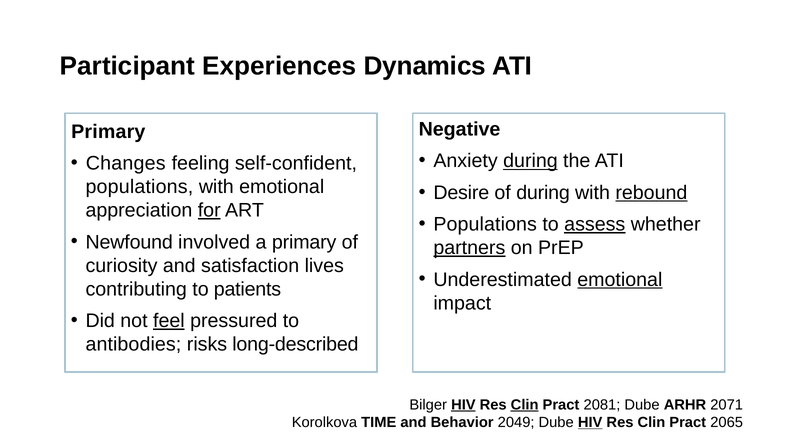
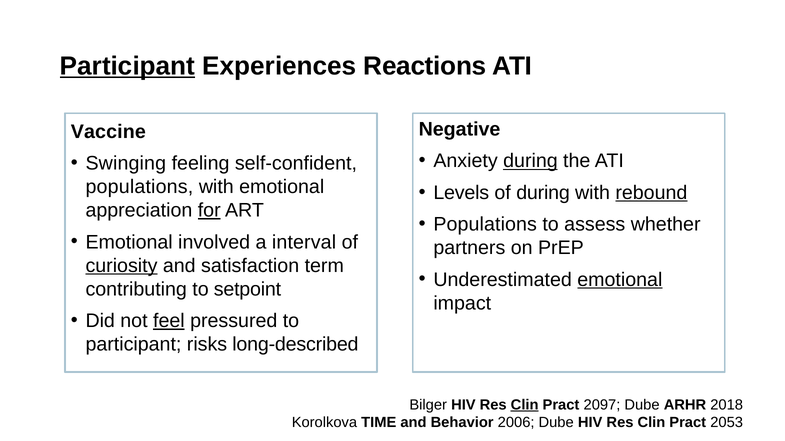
Participant underline: none -> present (127, 66)
Dynamics: Dynamics -> Reactions (425, 66)
Primary: Primary -> Vaccine (108, 132)
Changes: Changes -> Swinging (126, 164)
Desire: Desire -> Levels (461, 193)
assess underline: present -> none (595, 225)
Newfound: Newfound -> Emotional (129, 242)
a primary: primary -> interval (304, 242)
partners underline: present -> none (469, 248)
curiosity underline: none -> present (121, 266)
lives: lives -> term (324, 266)
patients: patients -> setpoint (247, 289)
antibodies: antibodies -> participant (133, 345)
HIV underline: present -> none (463, 405)
2081: 2081 -> 2097 (602, 405)
2071: 2071 -> 2018 (727, 405)
2049: 2049 -> 2006 (516, 423)
HIV underline: present -> none (590, 423)
2065: 2065 -> 2053 (727, 423)
